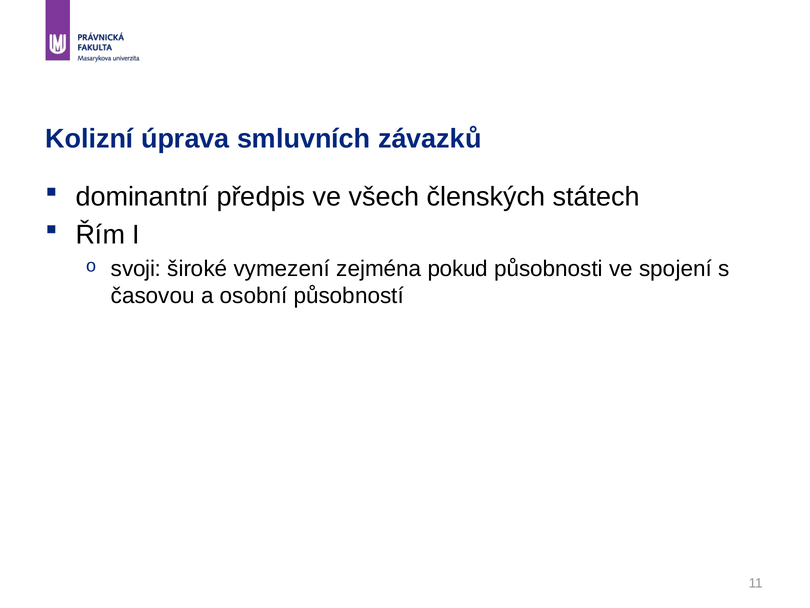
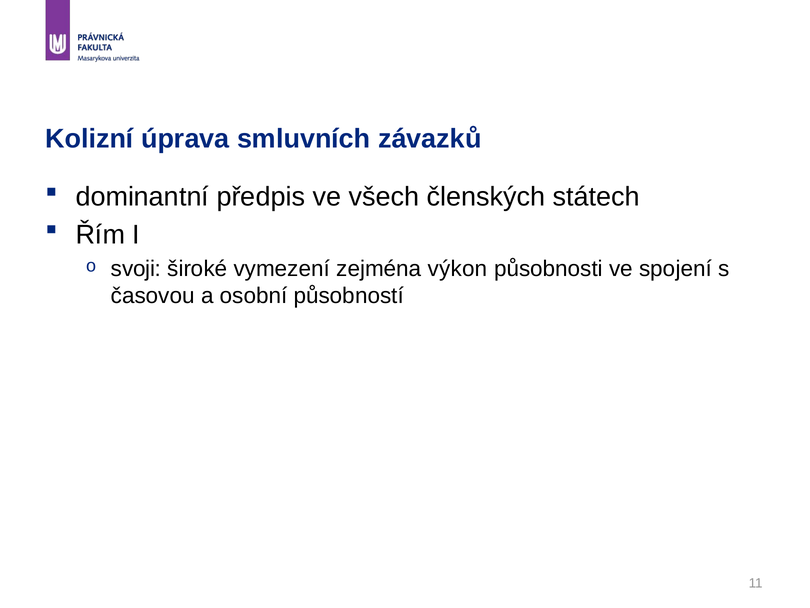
pokud: pokud -> výkon (458, 269)
